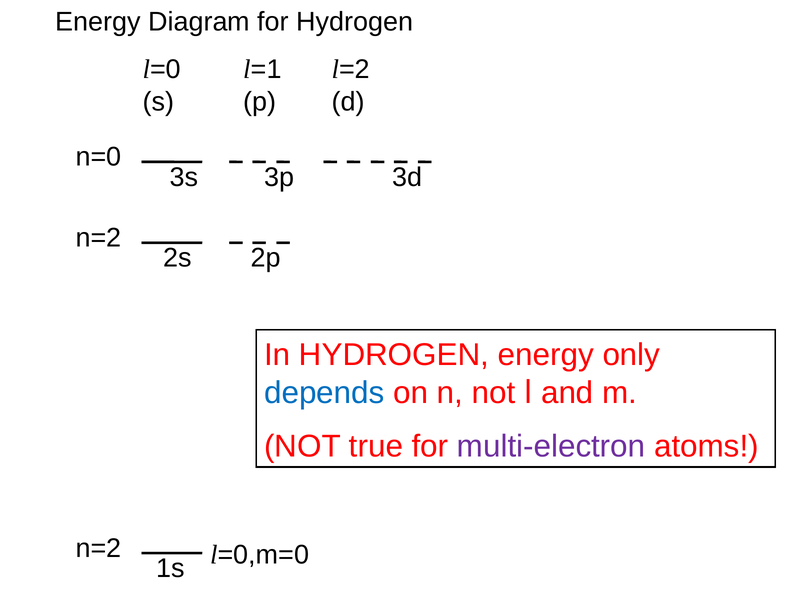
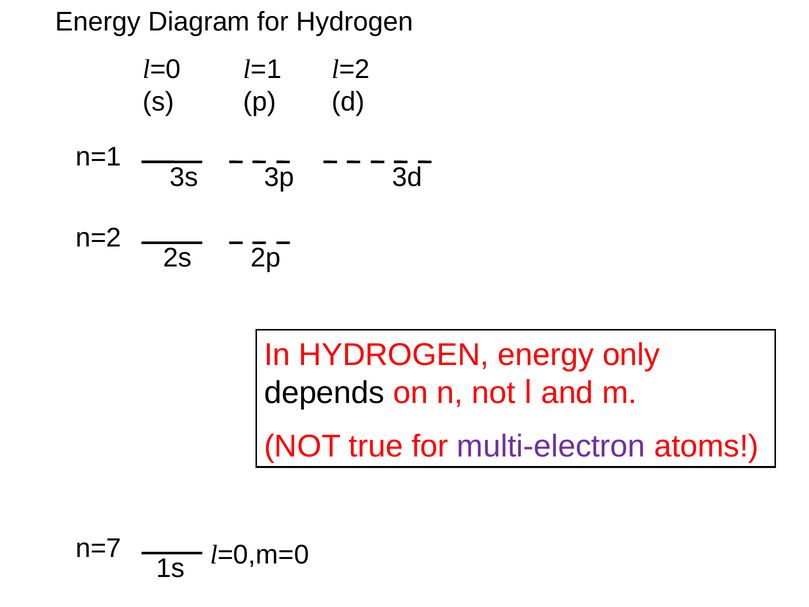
n=0: n=0 -> n=1 (98, 157)
depends colour: blue -> black (324, 393)
n=2: n=2 -> n=7 (98, 548)
